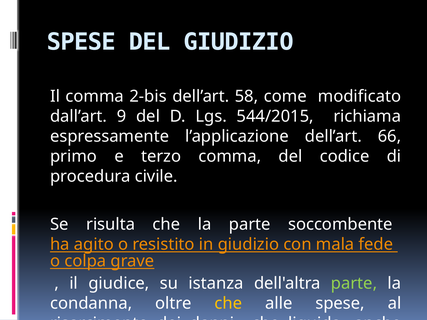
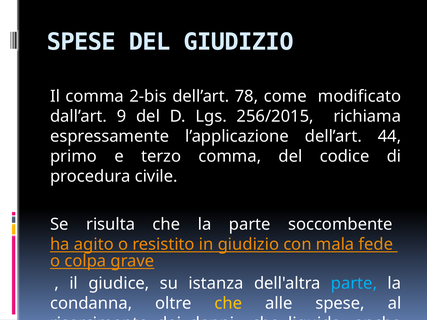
58: 58 -> 78 (247, 97)
544/2015: 544/2015 -> 256/2015 (275, 117)
66: 66 -> 44 (390, 136)
parte colour: light green -> light blue (354, 284)
